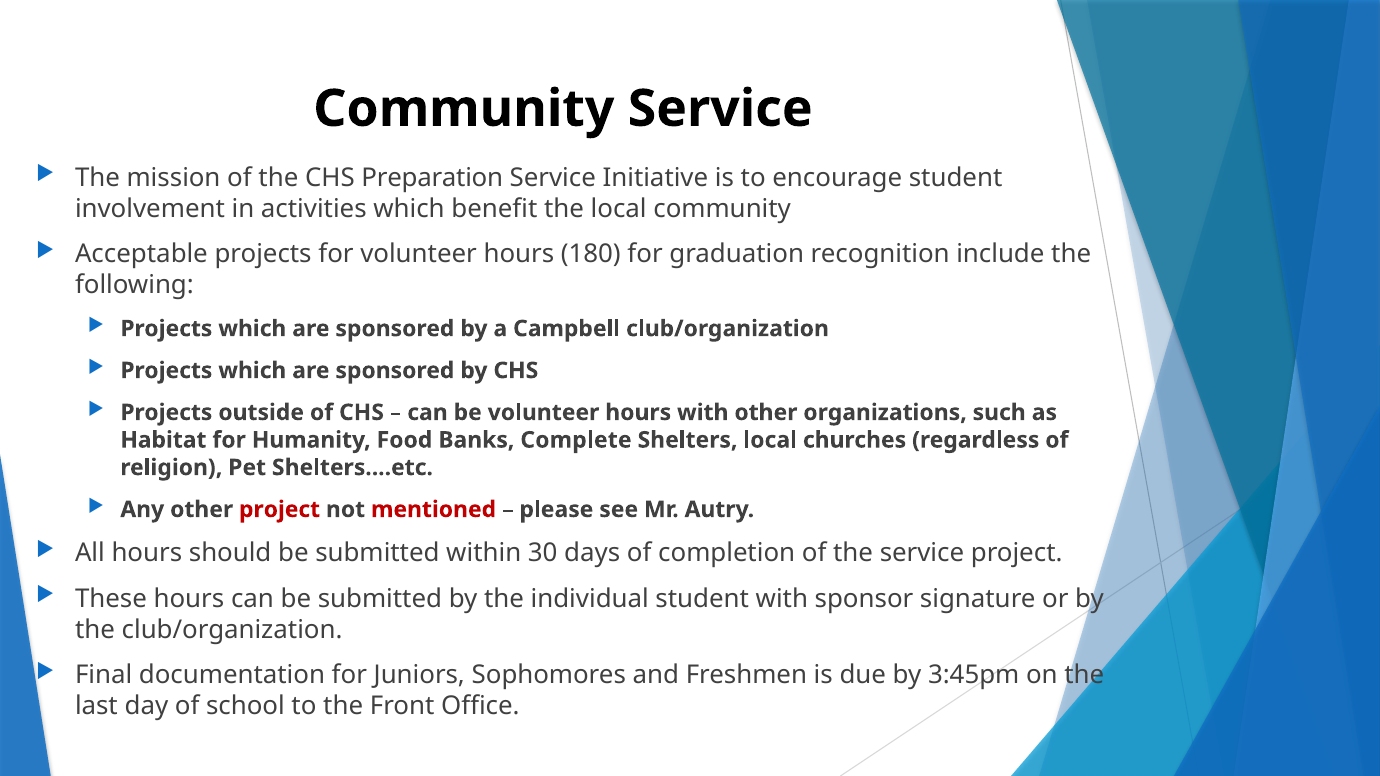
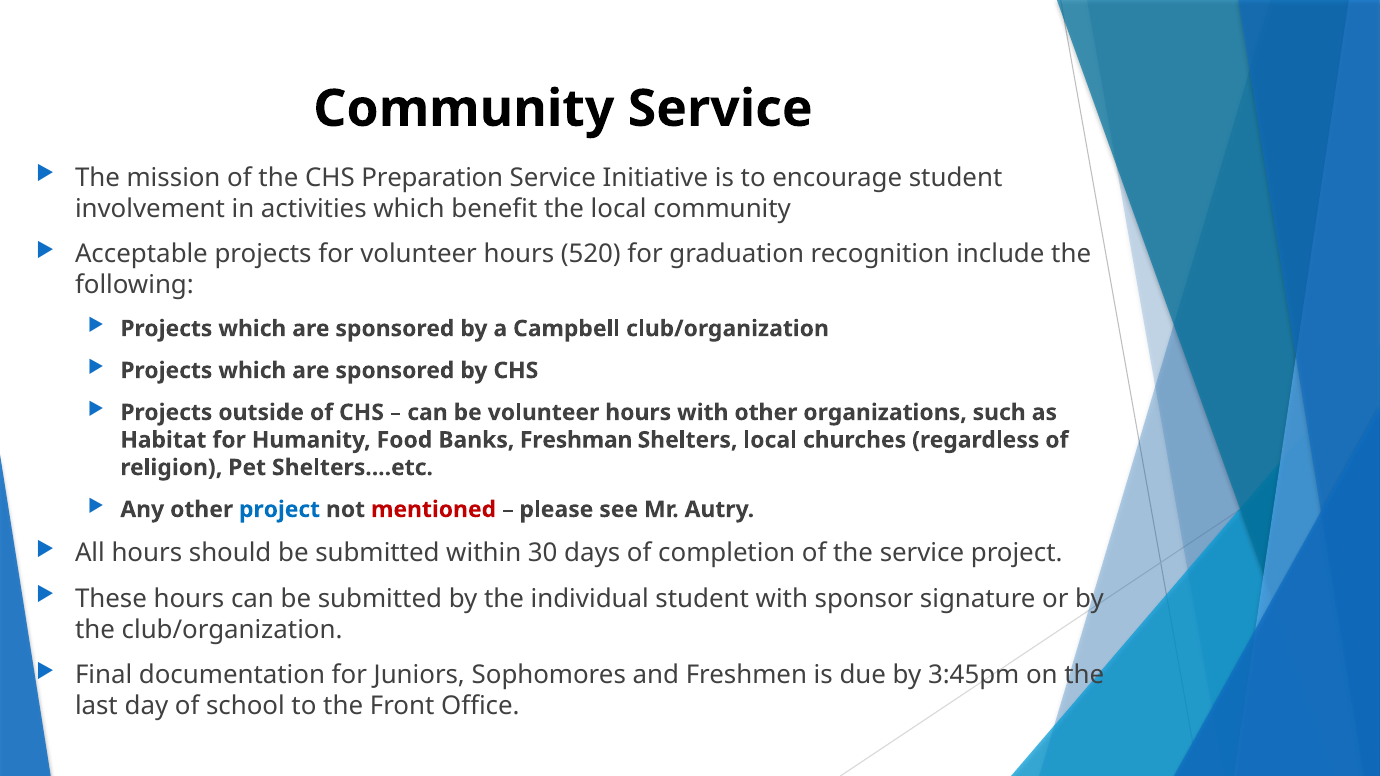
180: 180 -> 520 (591, 254)
Complete: Complete -> Freshman (576, 440)
project colour: red -> blue (280, 510)
